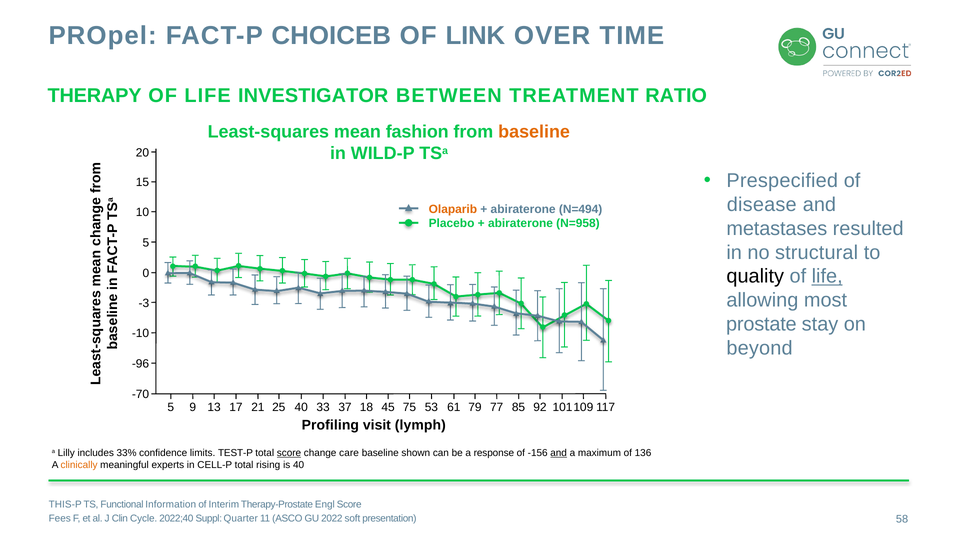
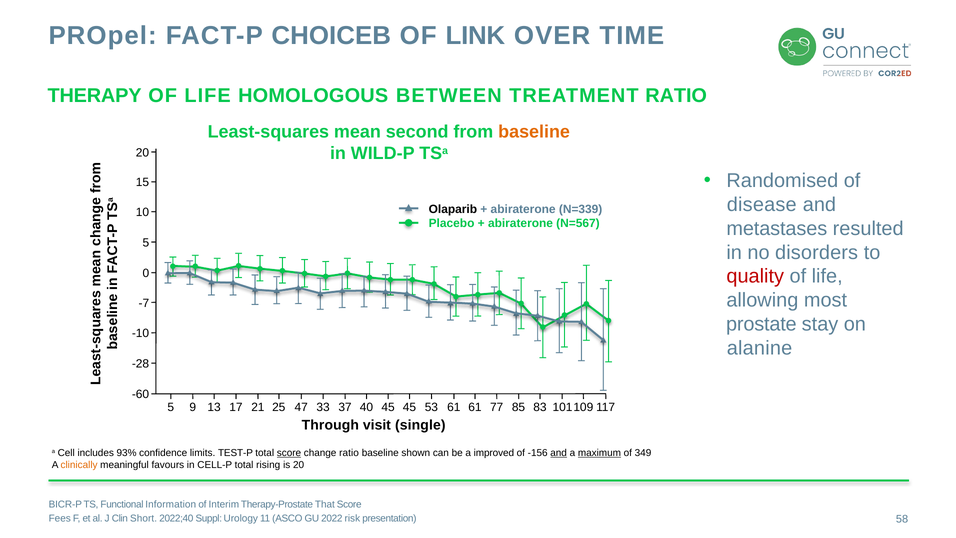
INVESTIGATOR: INVESTIGATOR -> HOMOLOGOUS (313, 96)
fashion: fashion -> second (417, 132)
Prespecified: Prespecified -> Randomised (782, 181)
Olaparib colour: orange -> black (453, 209)
N=494: N=494 -> N=339 (581, 209)
N=958: N=958 -> N=567 (578, 223)
structural: structural -> disorders (817, 252)
quality colour: black -> red (755, 276)
life underline: present -> none (827, 276)
-3: -3 -> -7 (144, 303)
beyond: beyond -> alanine (760, 348)
-96: -96 -> -28 (140, 364)
-70: -70 -> -60 (140, 394)
13 40: 40 -> 47 (301, 407)
18: 18 -> 40 (366, 407)
45 75: 75 -> 45 (409, 407)
61 79: 79 -> 61 (475, 407)
92: 92 -> 83 (540, 407)
Profiling: Profiling -> Through (330, 425)
lymph: lymph -> single (420, 425)
Lilly: Lilly -> Cell (66, 453)
33%: 33% -> 93% (127, 453)
change care: care -> ratio (349, 453)
response: response -> improved (494, 453)
maximum underline: none -> present (599, 453)
136: 136 -> 349 (643, 453)
experts: experts -> favours (168, 465)
is 40: 40 -> 20 (299, 465)
THIS-P: THIS-P -> BICR-P (65, 504)
Engl: Engl -> That (325, 504)
Cycle: Cycle -> Short (144, 518)
Quarter: Quarter -> Urology (241, 518)
soft: soft -> risk (352, 518)
